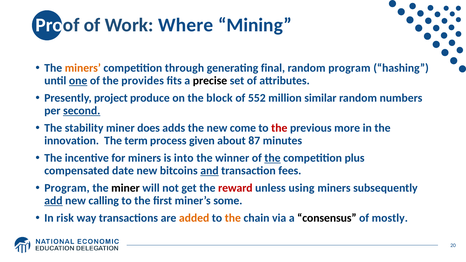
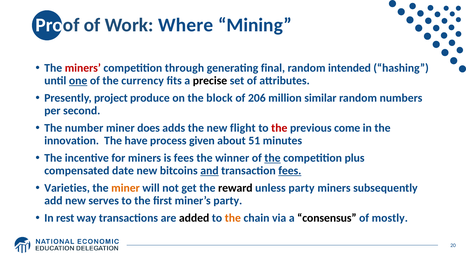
miners colour: orange -> red (83, 68)
random program: program -> intended (349, 68)
provides: provides -> currency (143, 81)
552: 552 -> 206 (257, 98)
second underline: present -> none (82, 111)
stability: stability -> number (84, 128)
come: come -> flight (243, 128)
more: more -> come (347, 128)
term: term -> have (136, 141)
87: 87 -> 51 (254, 141)
is into: into -> fees (184, 158)
fees underline: none -> present (290, 171)
Program: Program -> Varieties (67, 188)
miner colour: black -> orange (125, 188)
reward colour: red -> black (235, 188)
unless using: using -> party (302, 188)
add underline: present -> none (53, 201)
calling: calling -> serves (104, 201)
miner’s some: some -> party (228, 201)
risk: risk -> rest (65, 218)
added colour: orange -> black (194, 218)
